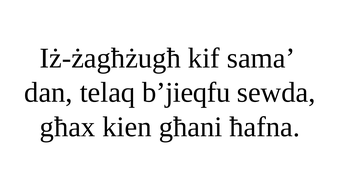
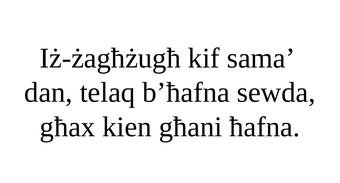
b’jieqfu: b’jieqfu -> b’ħafna (186, 93)
